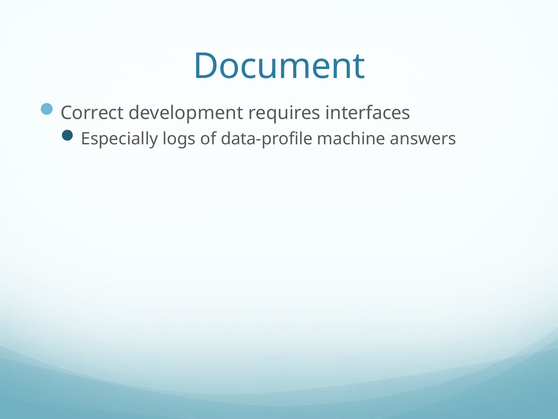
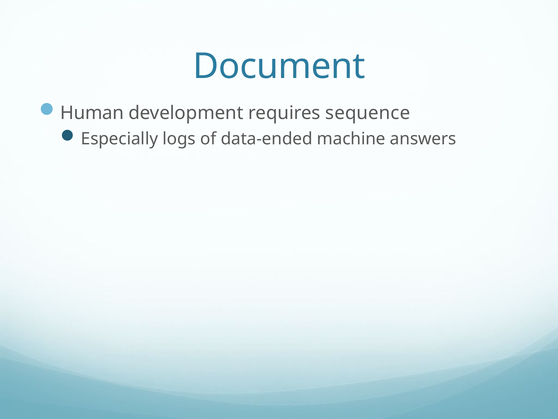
Correct: Correct -> Human (92, 113)
interfaces: interfaces -> sequence (368, 113)
data-profile: data-profile -> data-ended (267, 139)
